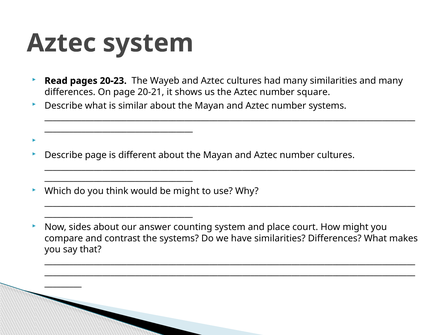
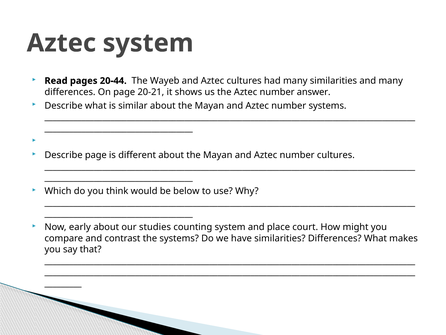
20-23: 20-23 -> 20-44 (113, 81)
square: square -> answer (314, 92)
be might: might -> below (186, 191)
sides: sides -> early (80, 227)
answer: answer -> studies (155, 227)
